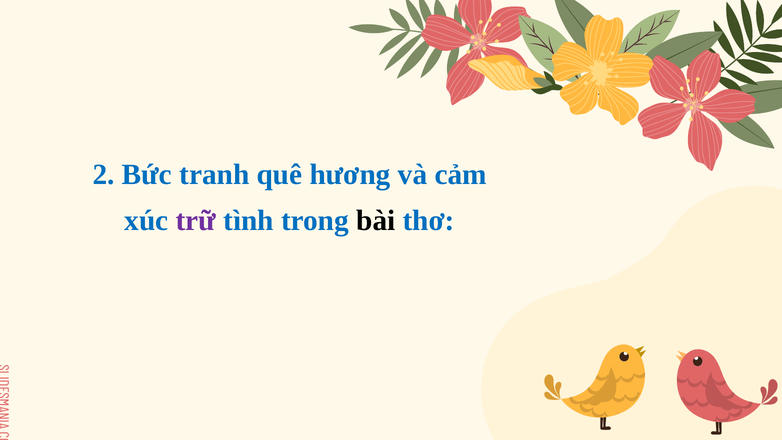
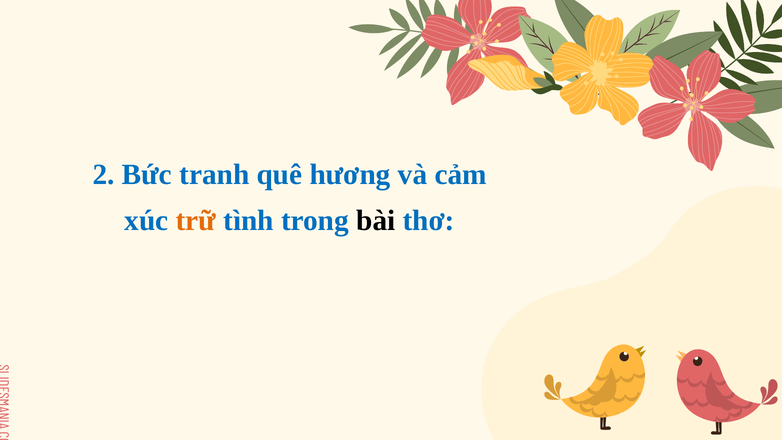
trữ colour: purple -> orange (196, 220)
